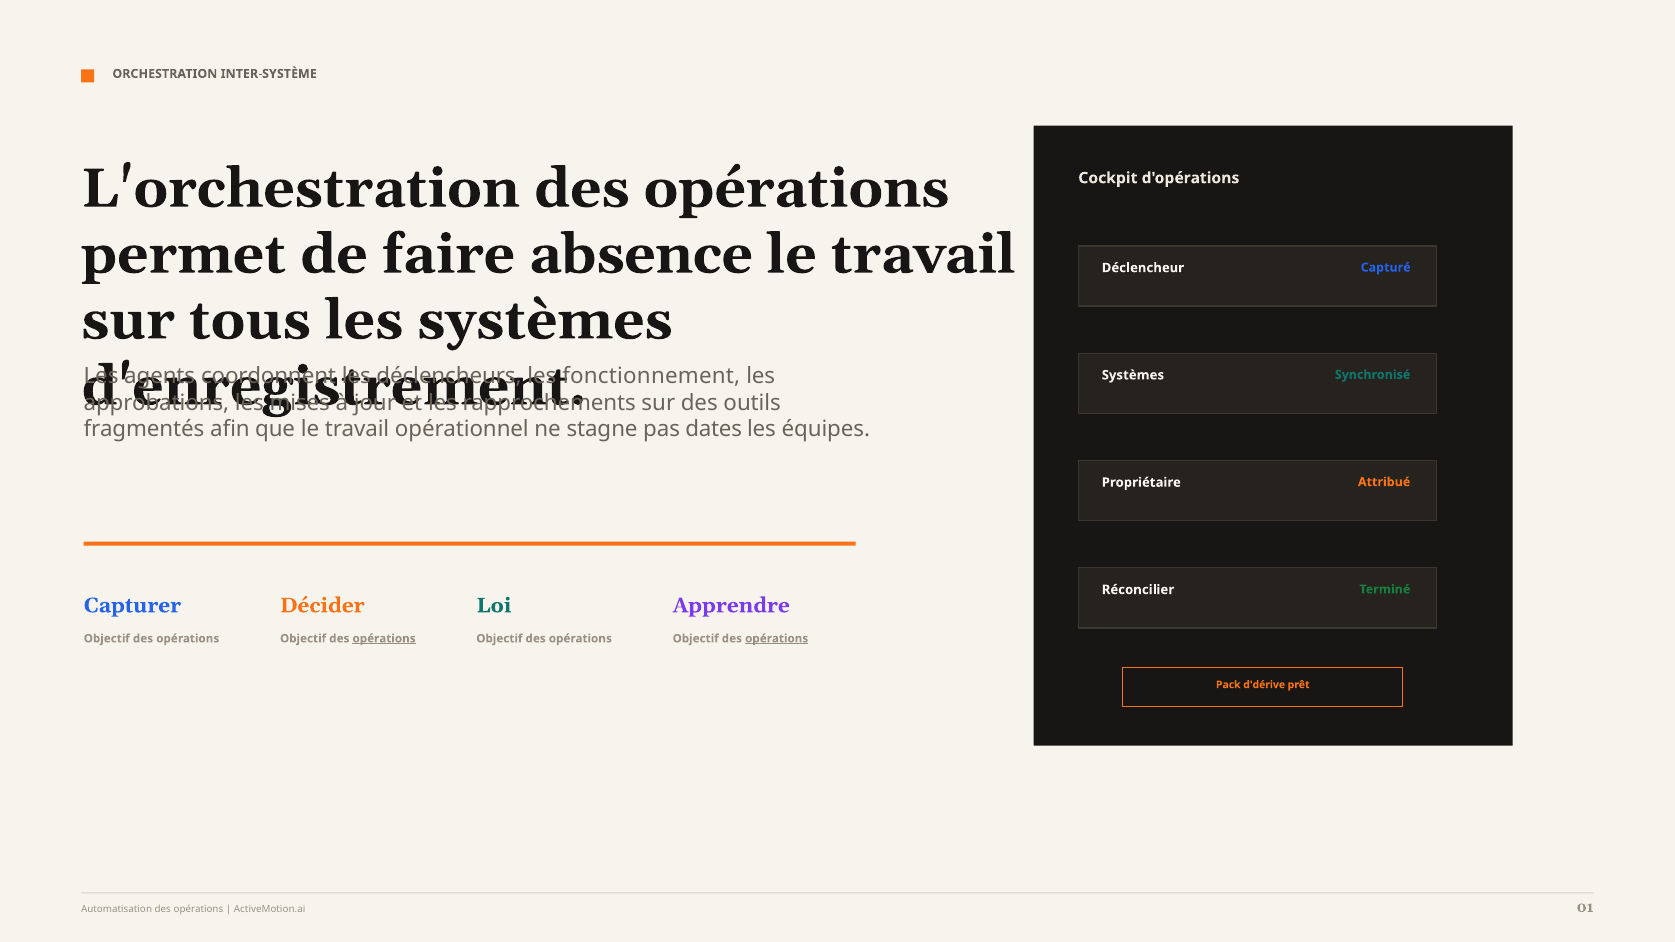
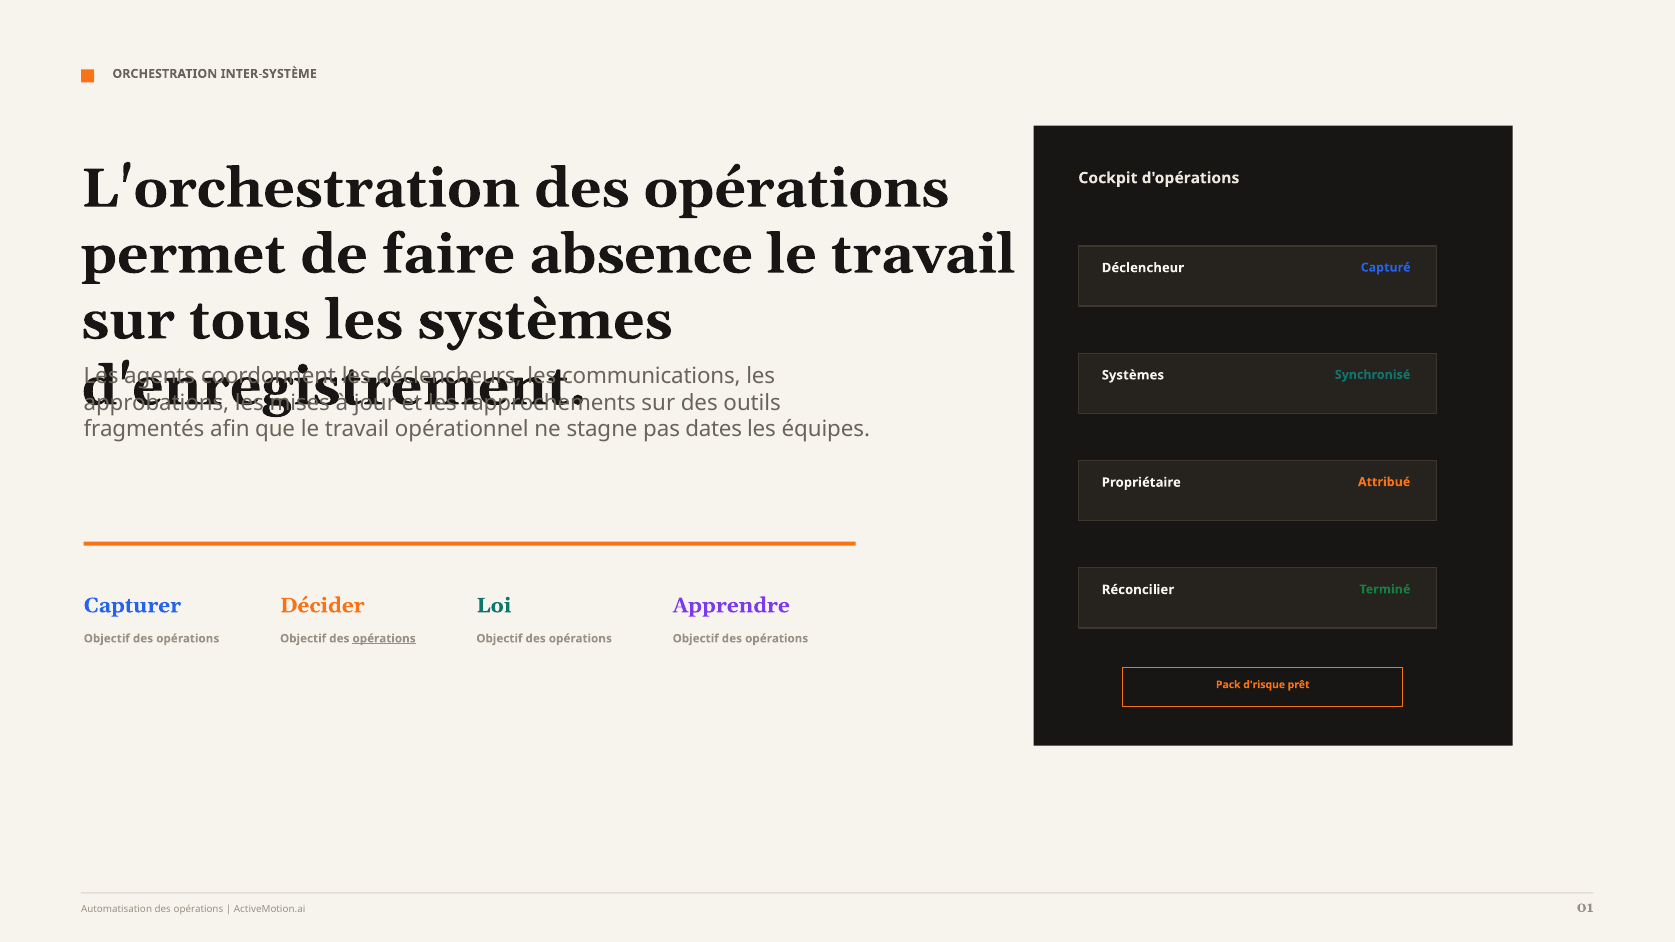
fonctionnement: fonctionnement -> communications (651, 376)
opérations underline: present -> none (777, 639)
d'dérive: d'dérive -> d'risque (1264, 685)
